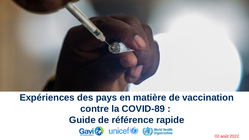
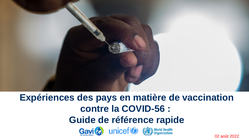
COVID-89: COVID-89 -> COVID-56 (143, 109)
